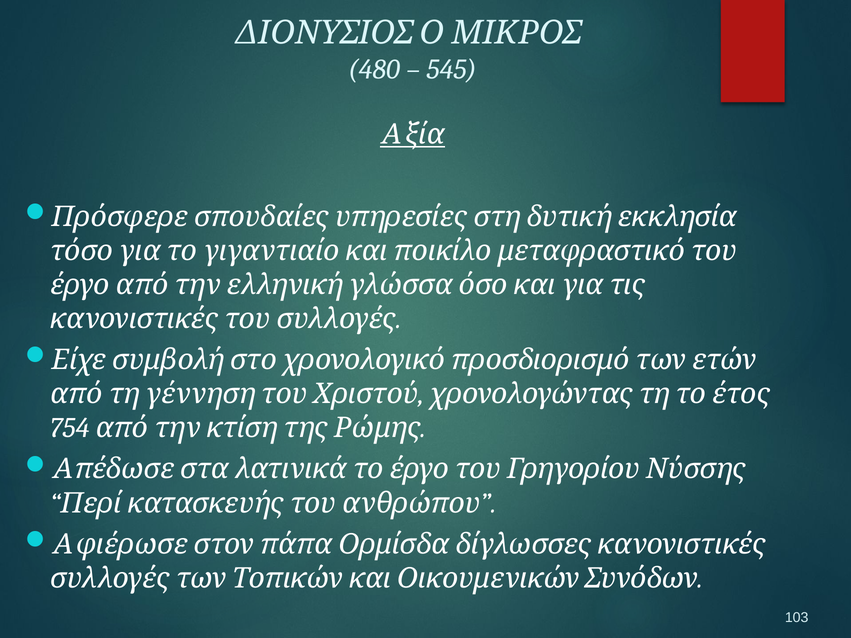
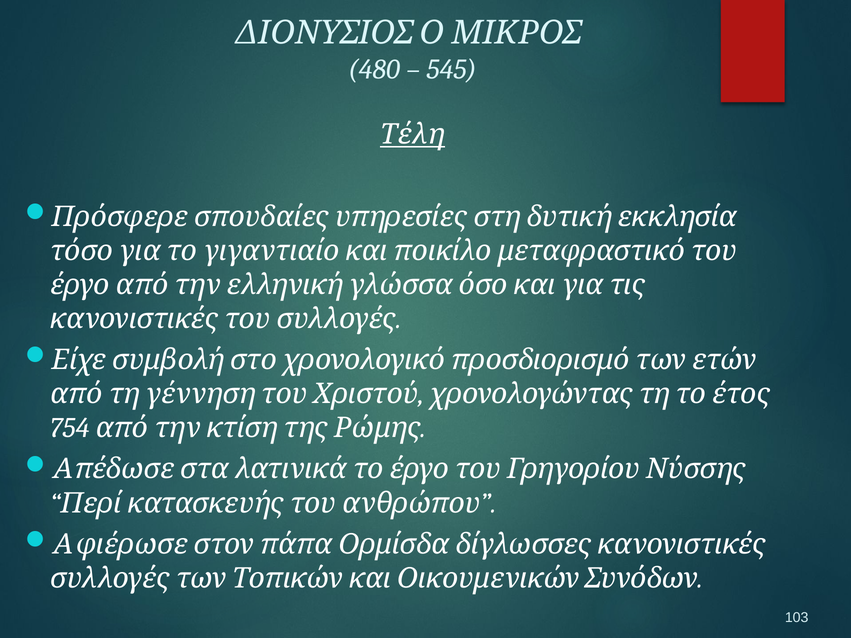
Αξία: Αξία -> Τέλη (412, 135)
